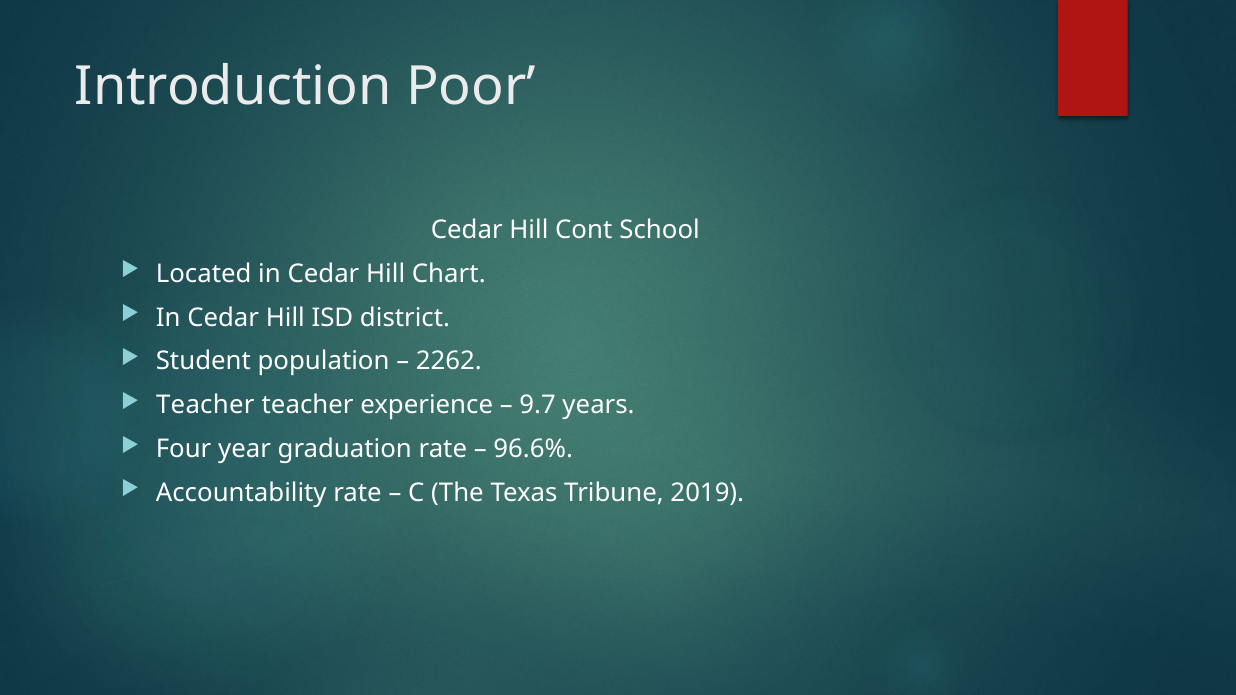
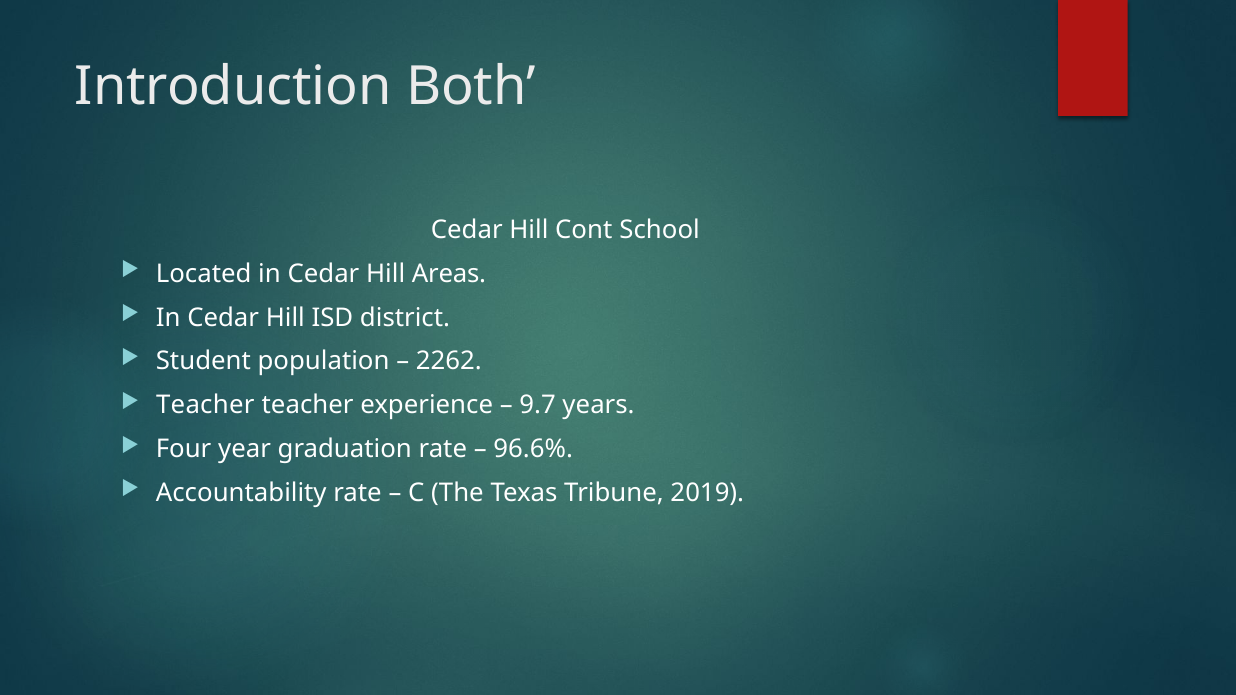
Poor: Poor -> Both (471, 87)
Chart: Chart -> Areas (449, 274)
